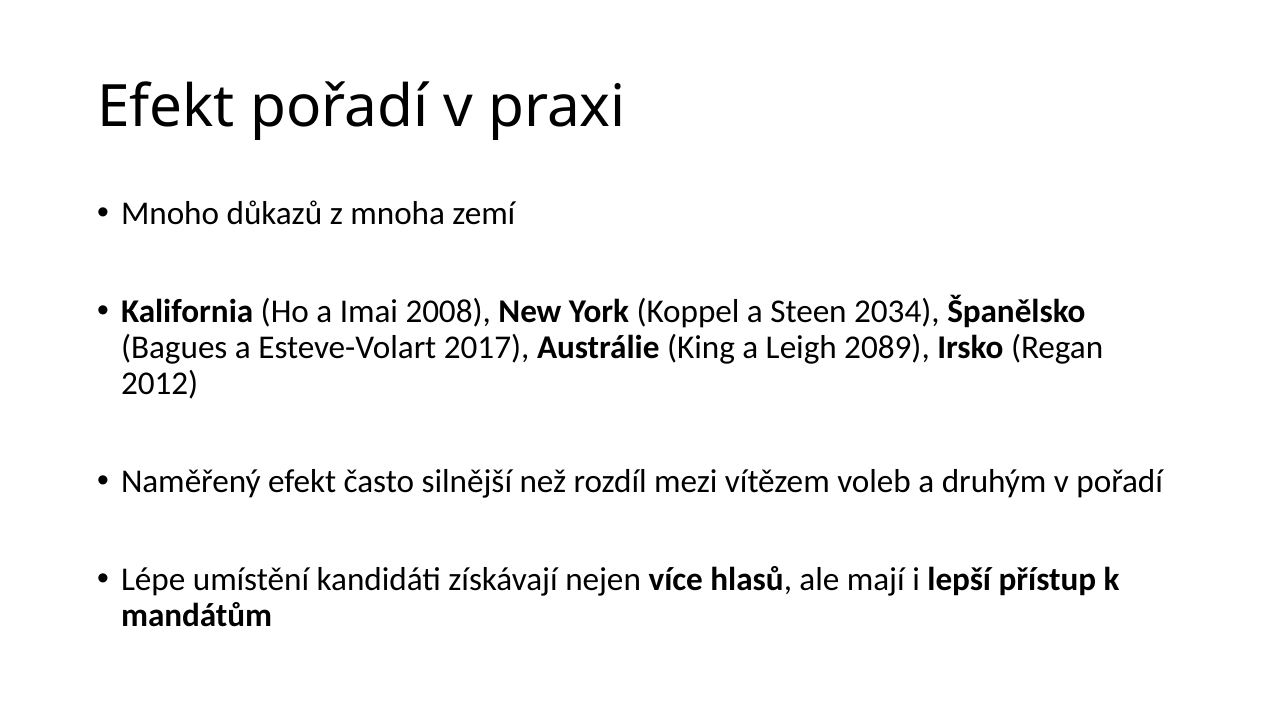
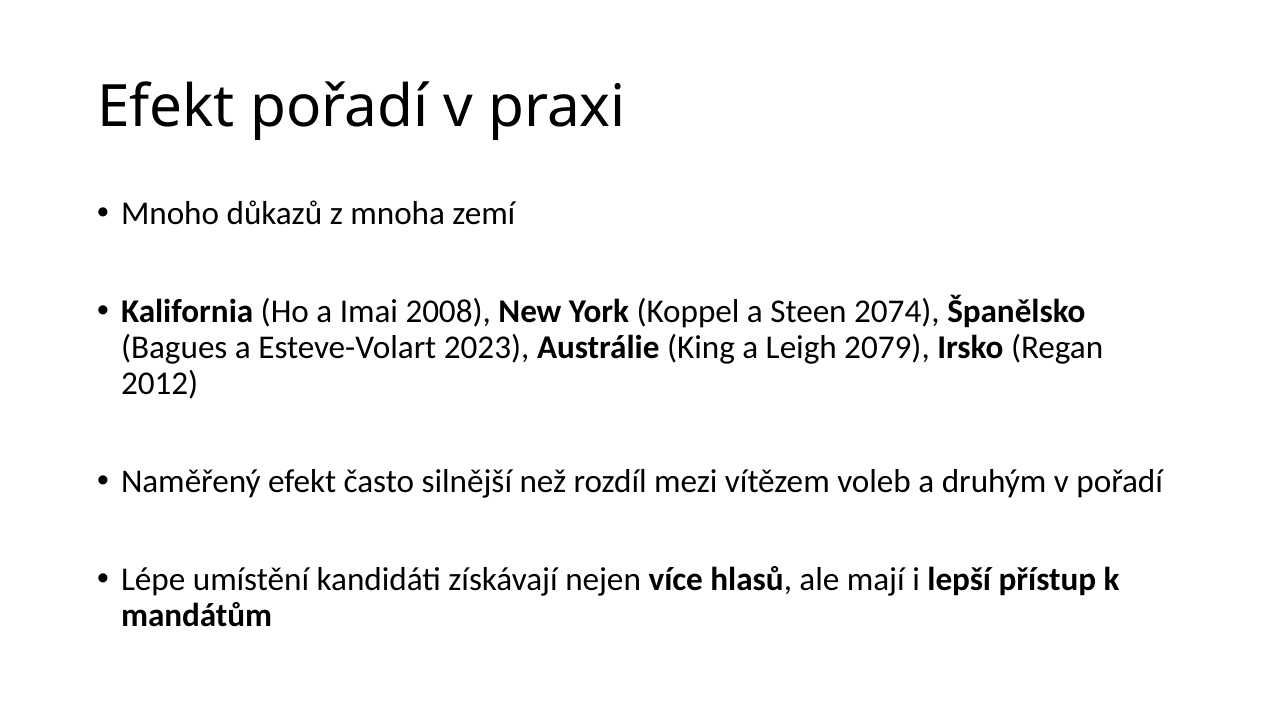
2034: 2034 -> 2074 (897, 312)
2017: 2017 -> 2023 (487, 348)
2089: 2089 -> 2079 (887, 348)
